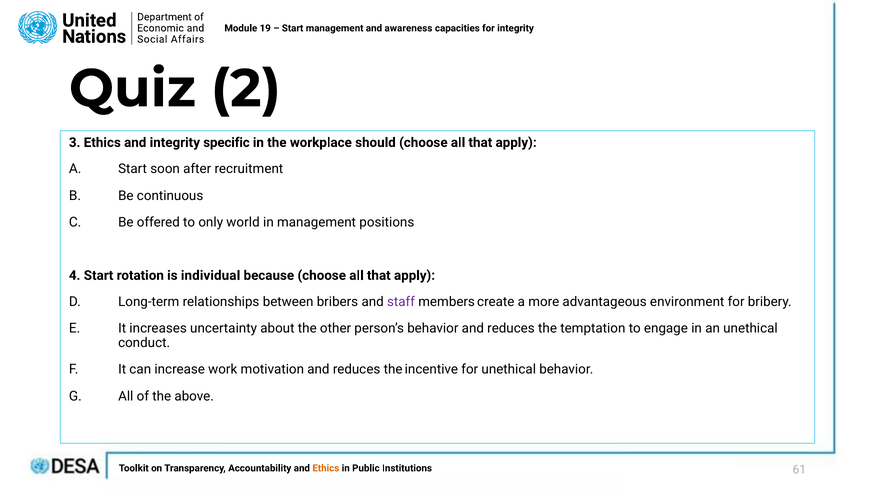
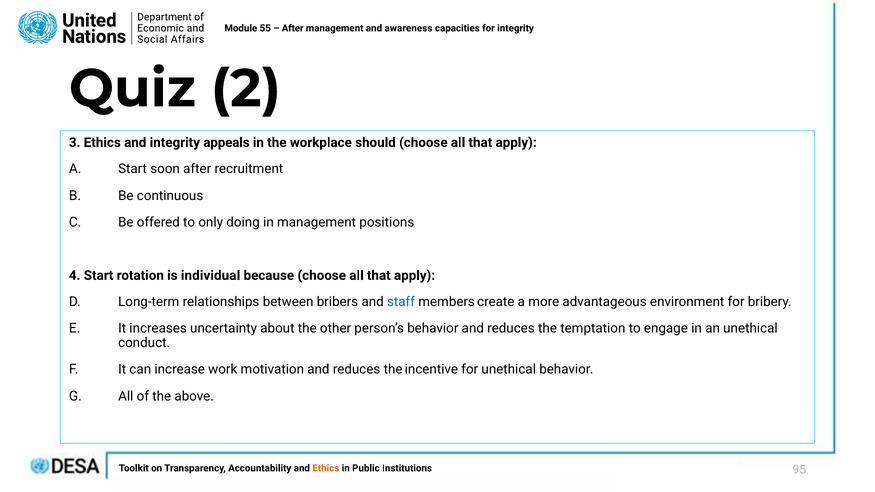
19: 19 -> 55 (265, 28)
Start: Start -> After (293, 28)
specific: specific -> appeals (226, 143)
world: world -> doing (243, 222)
staff colour: purple -> blue (401, 302)
61: 61 -> 95 (799, 470)
